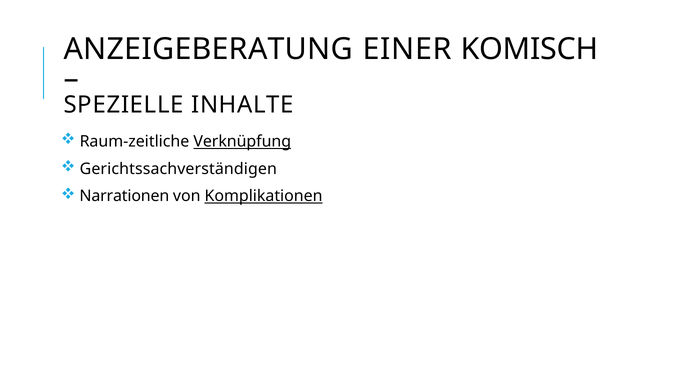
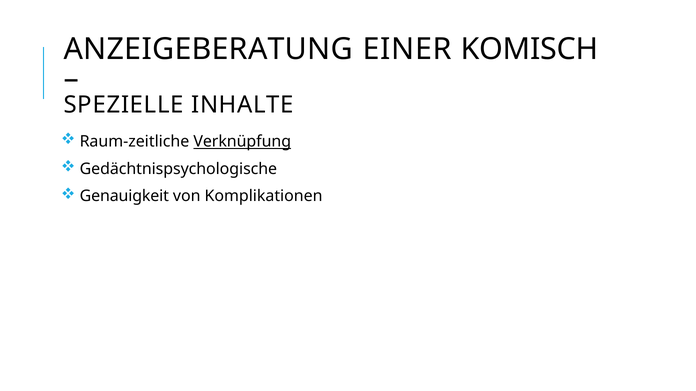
Gerichtssachverständigen: Gerichtssachverständigen -> Gedächtnispsychologische (178, 169)
Narrationen: Narrationen -> Genauigkeit (124, 196)
Komplikationen underline: present -> none (264, 196)
